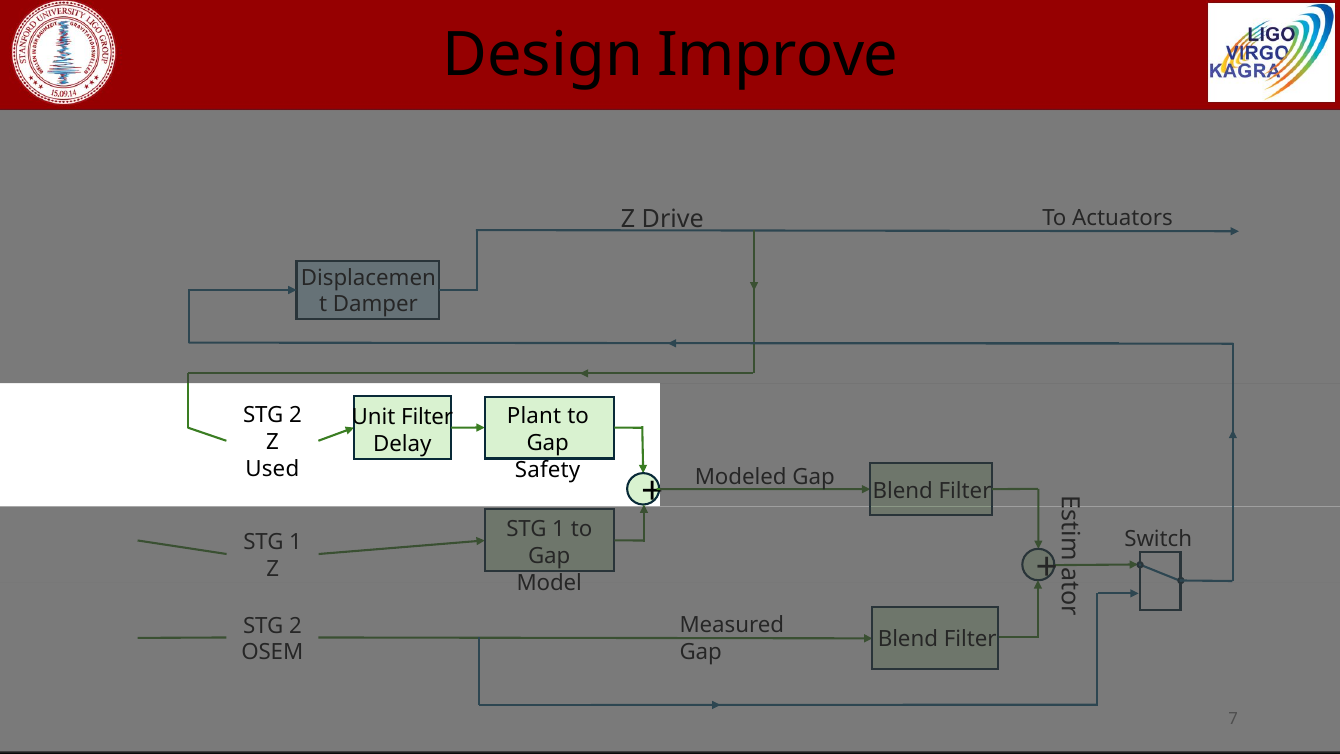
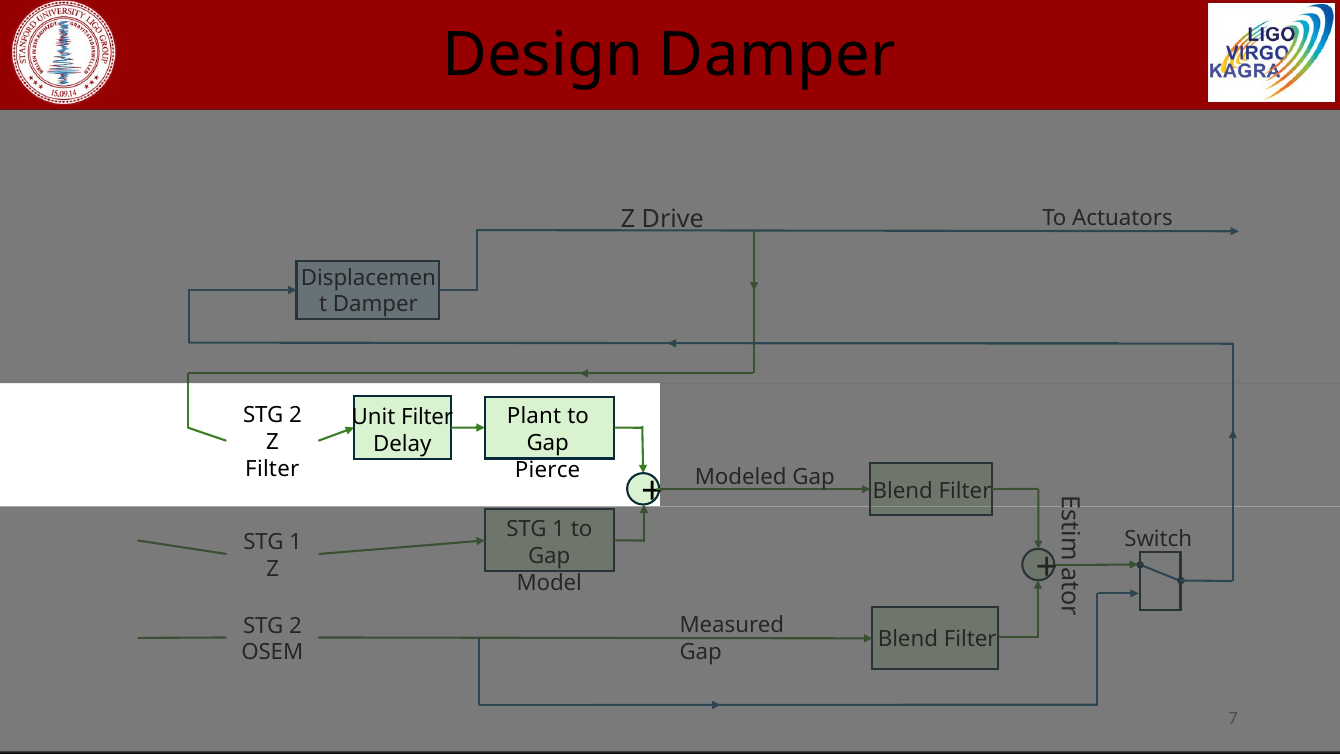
Design Improve: Improve -> Damper (778, 55)
Used: Used -> Filter (272, 469)
Safety: Safety -> Pierce (548, 470)
